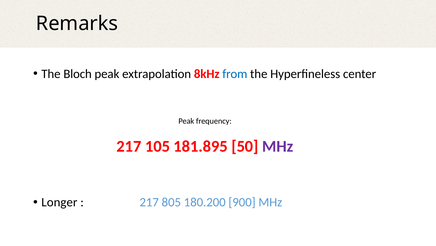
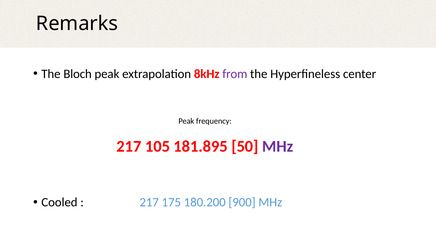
from colour: blue -> purple (235, 74)
Longer: Longer -> Cooled (59, 202)
805: 805 -> 175 (171, 202)
